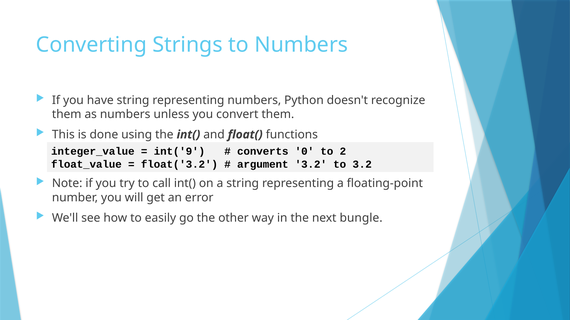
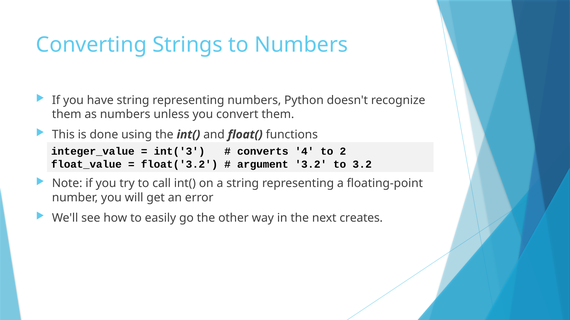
int('9: int('9 -> int('3 (179, 152)
0: 0 -> 4 (304, 152)
bungle: bungle -> creates (361, 218)
